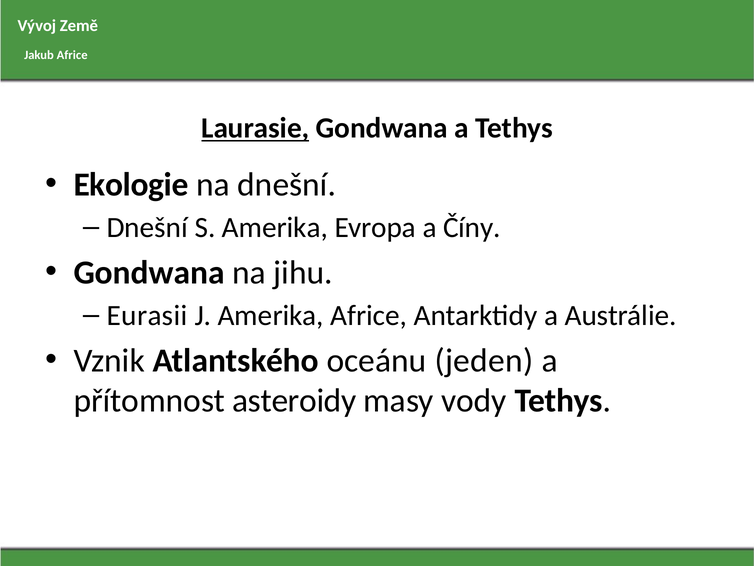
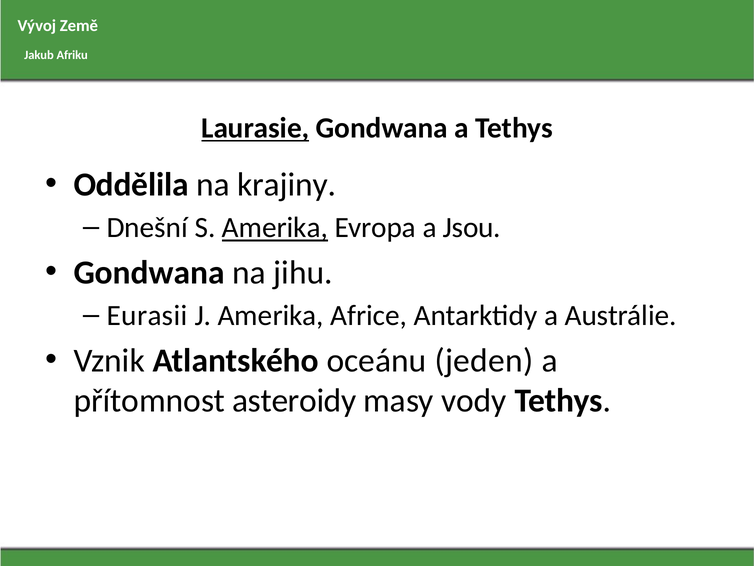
Jakub Africe: Africe -> Afriku (72, 55)
Ekologie: Ekologie -> Oddělila (131, 184)
na dnešní: dnešní -> krajiny (287, 184)
Amerika underline: none -> present (275, 228)
Číny: Číny -> Jsou (472, 228)
